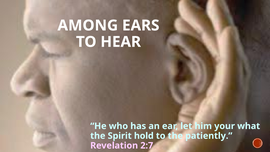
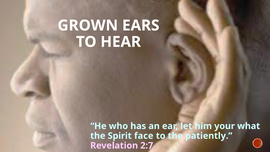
AMONG: AMONG -> GROWN (88, 25)
hold: hold -> face (144, 136)
